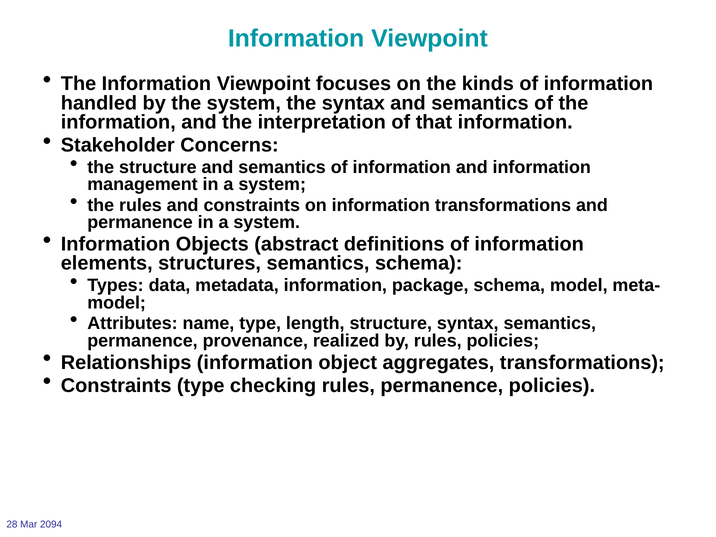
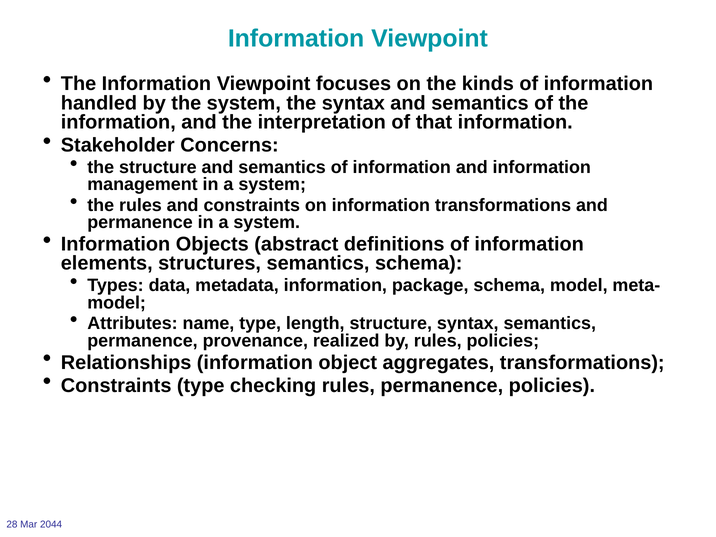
2094: 2094 -> 2044 (51, 524)
